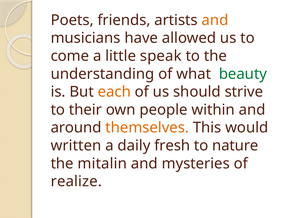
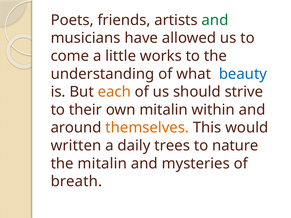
and colour: orange -> green (215, 20)
speak: speak -> works (161, 56)
beauty colour: green -> blue (243, 74)
own people: people -> mitalin (164, 110)
fresh: fresh -> trees (172, 146)
realize: realize -> breath (76, 182)
